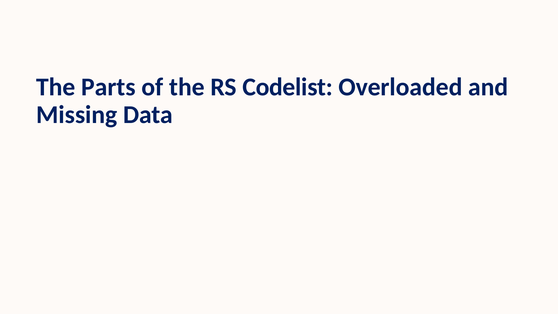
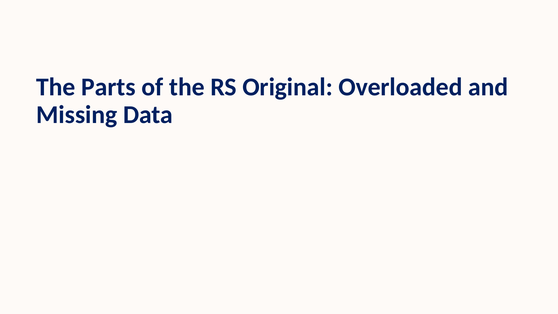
Codelist: Codelist -> Original (288, 87)
